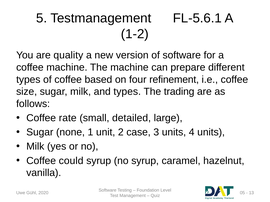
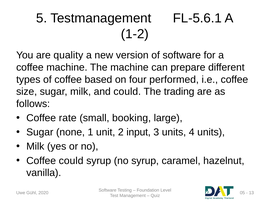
refinement: refinement -> performed (174, 80)
and types: types -> could (127, 92)
detailed: detailed -> booking (132, 118)
case: case -> input (139, 133)
